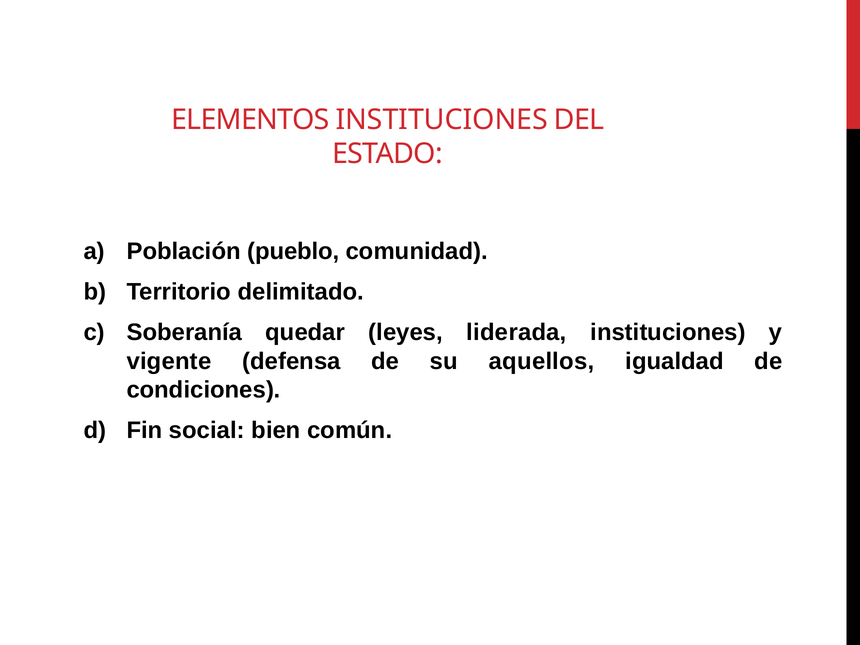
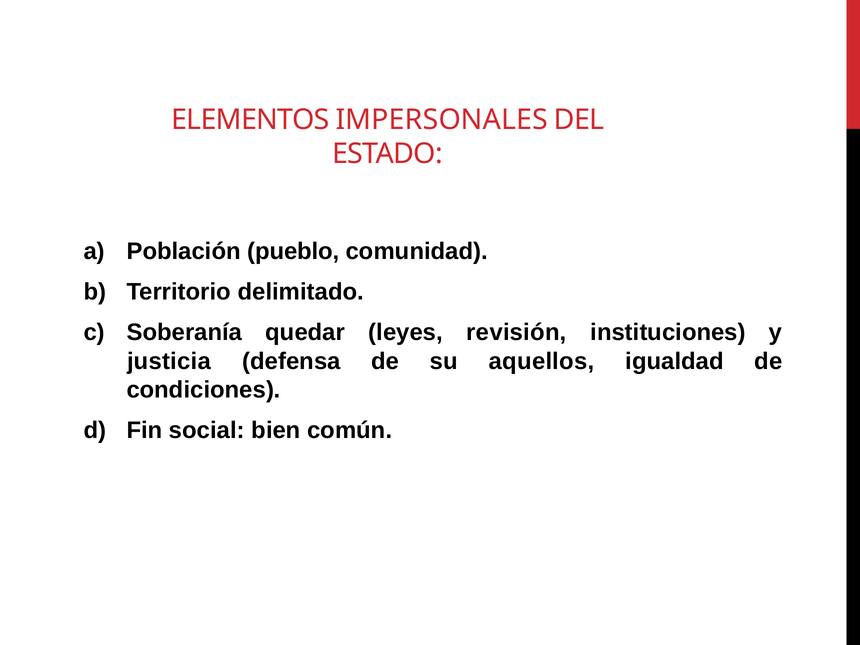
ELEMENTOS INSTITUCIONES: INSTITUCIONES -> IMPERSONALES (442, 120)
liderada: liderada -> revisión (517, 333)
vigente: vigente -> justicia (169, 361)
